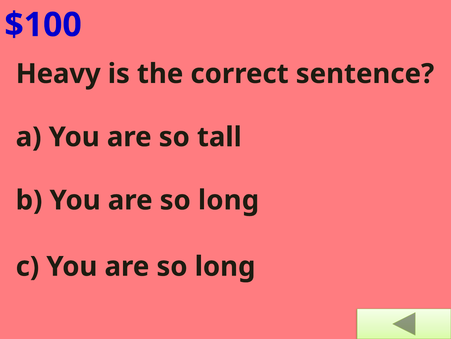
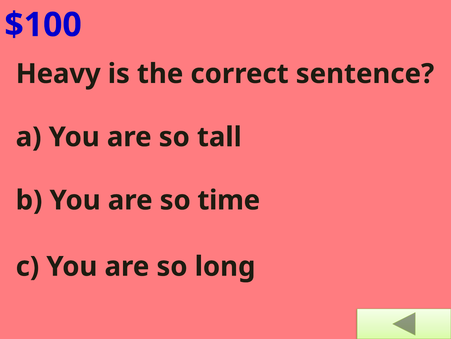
long: long -> time (229, 200)
